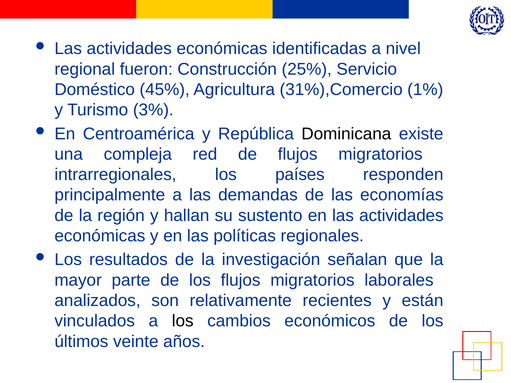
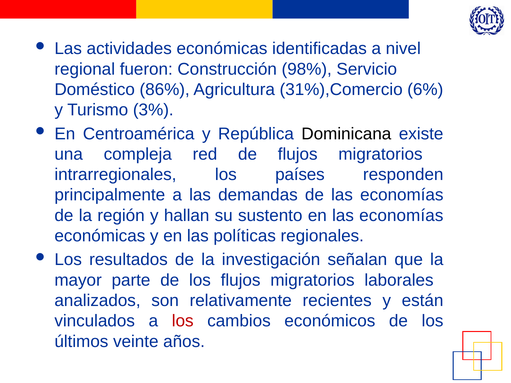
25%: 25% -> 98% (307, 69)
45%: 45% -> 86% (165, 90)
1%: 1% -> 6% (425, 90)
en las actividades: actividades -> economías (401, 216)
los colour: black -> red (183, 321)
